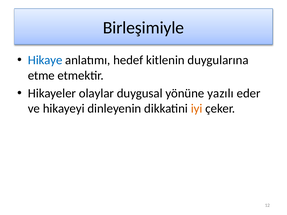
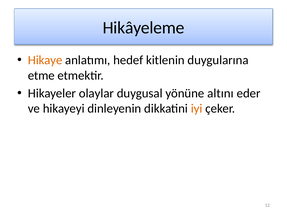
Birleşimiyle: Birleşimiyle -> Hikâyeleme (144, 28)
Hikaye colour: blue -> orange (45, 60)
yazılı: yazılı -> altını (220, 93)
